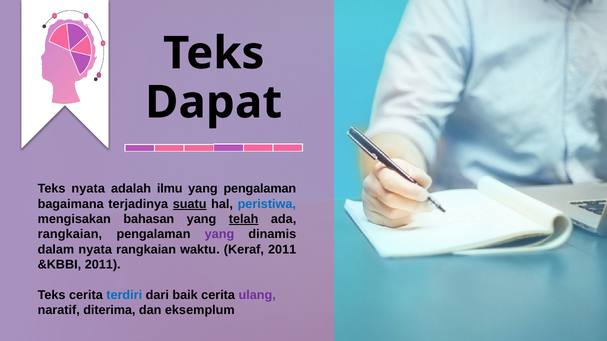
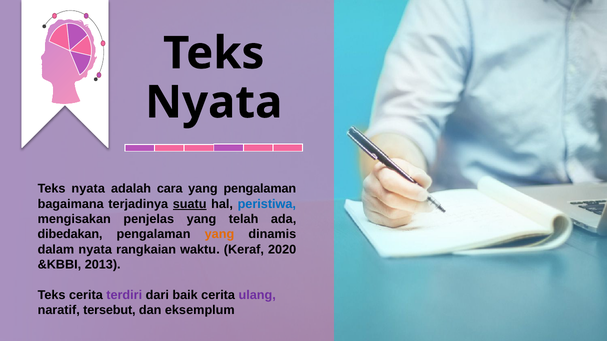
Dapat: Dapat -> Nyata (214, 103)
ilmu: ilmu -> cara (170, 189)
bahasan: bahasan -> penjelas (149, 219)
telah underline: present -> none (244, 219)
rangkaian: rangkaian -> dibedakan (70, 235)
yang colour: purple -> orange (219, 235)
Keraf 2011: 2011 -> 2020 (282, 250)
&KBBI 2011: 2011 -> 2013 (103, 265)
terdiri colour: blue -> purple (124, 295)
diterima: diterima -> tersebut (109, 310)
